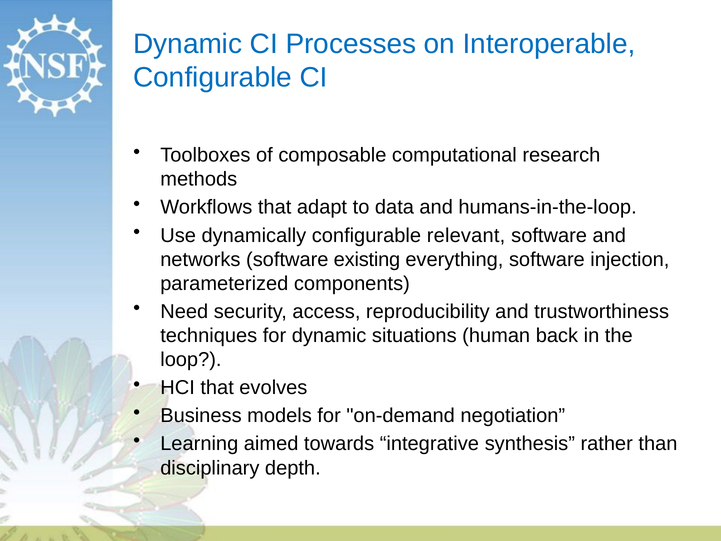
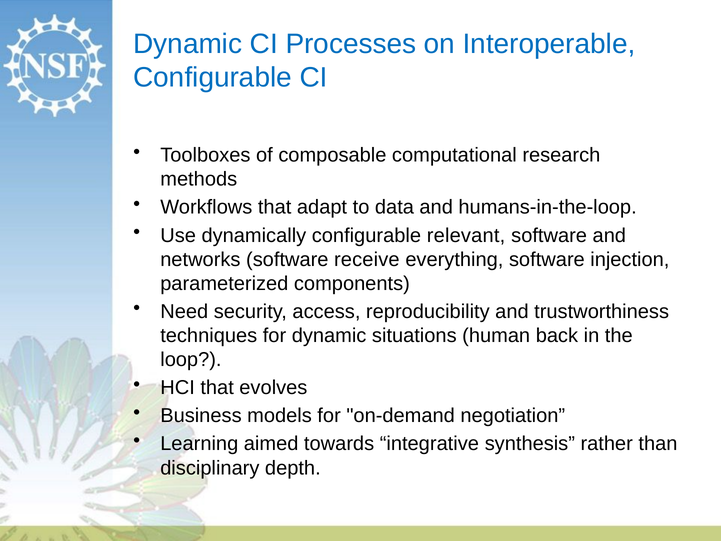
existing: existing -> receive (367, 259)
